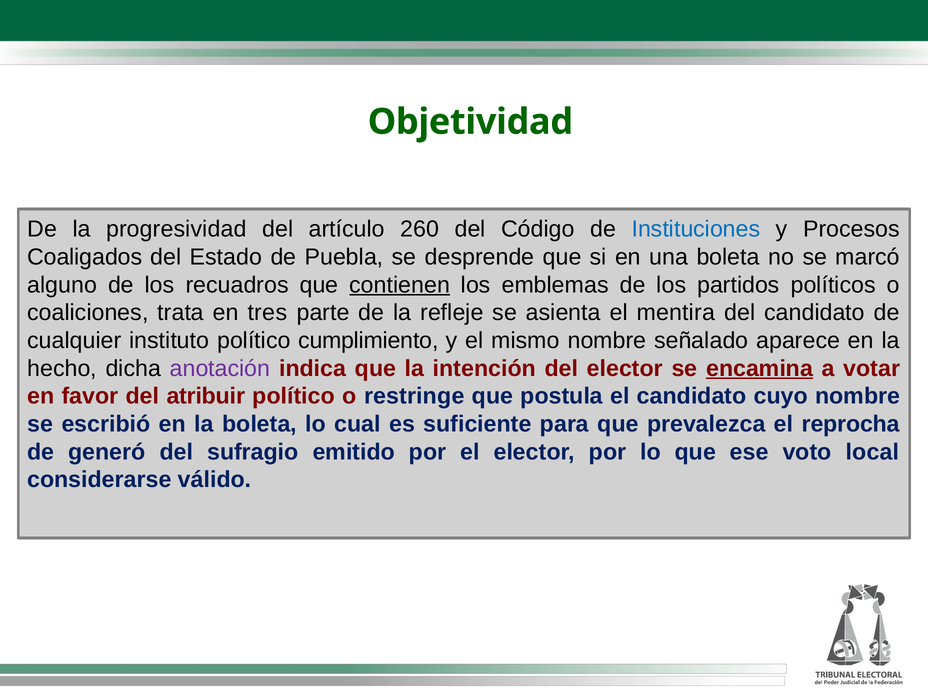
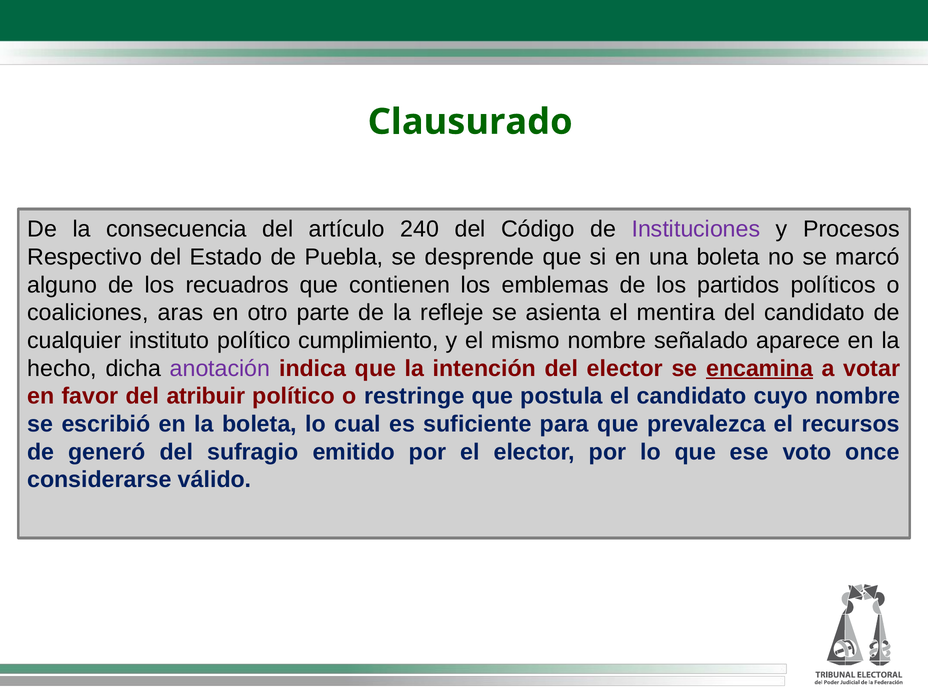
Objetividad: Objetividad -> Clausurado (470, 122)
progresividad: progresividad -> consecuencia (176, 229)
260: 260 -> 240 (420, 229)
Instituciones colour: blue -> purple (696, 229)
Coaligados: Coaligados -> Respectivo (85, 257)
contienen underline: present -> none (400, 285)
trata: trata -> aras (181, 313)
tres: tres -> otro (268, 313)
reprocha: reprocha -> recursos (851, 424)
local: local -> once (873, 452)
